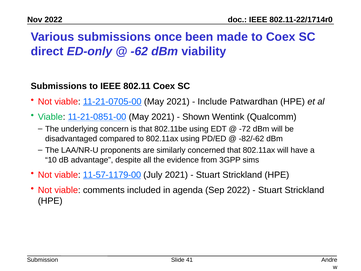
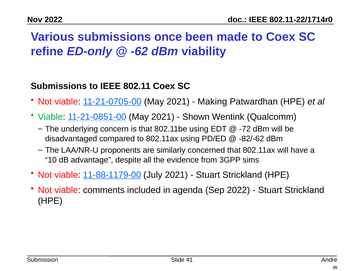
direct: direct -> refine (47, 51)
Include: Include -> Making (212, 101)
11-57-1179-00: 11-57-1179-00 -> 11-88-1179-00 (112, 175)
